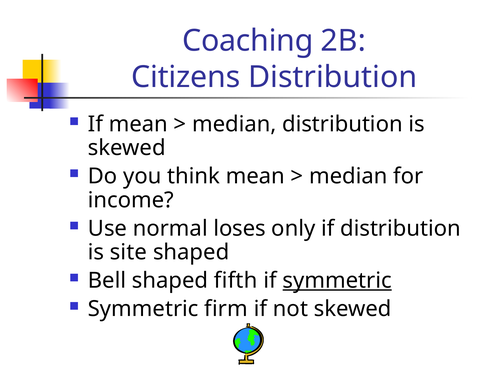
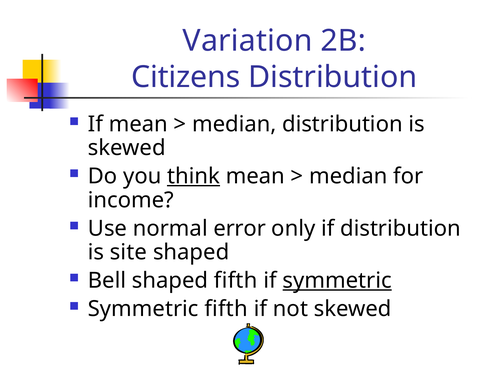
Coaching: Coaching -> Variation (248, 41)
think underline: none -> present (194, 176)
loses: loses -> error (240, 228)
Symmetric firm: firm -> fifth (226, 309)
